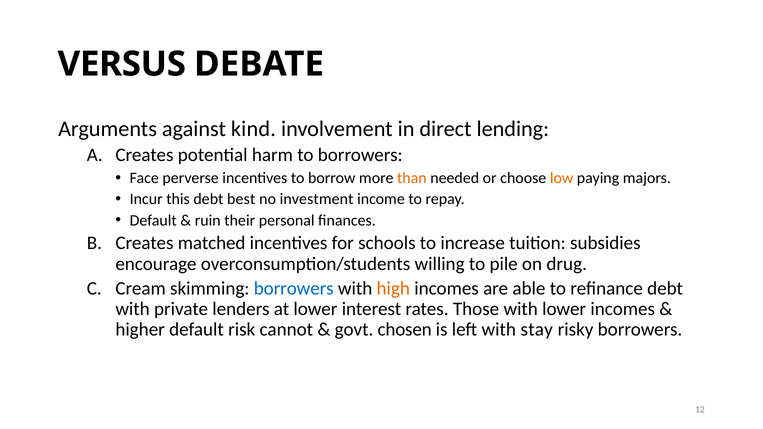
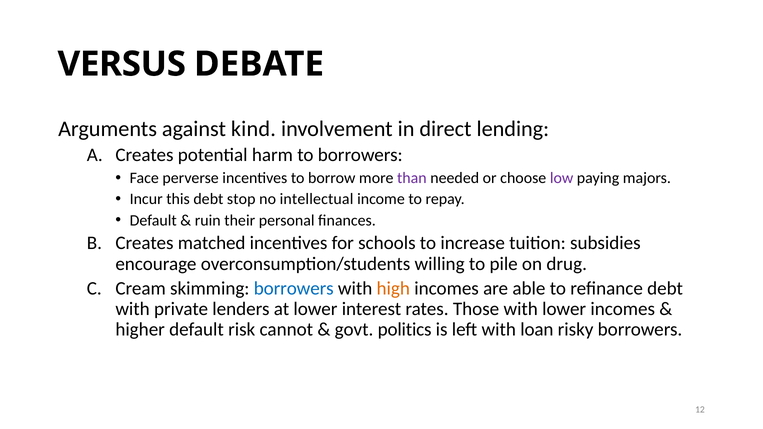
than colour: orange -> purple (412, 178)
low colour: orange -> purple (562, 178)
best: best -> stop (241, 199)
investment: investment -> intellectual (317, 199)
chosen: chosen -> politics (405, 330)
stay: stay -> loan (537, 330)
